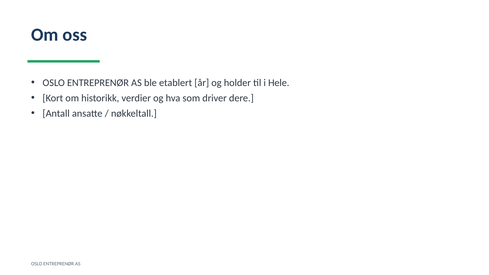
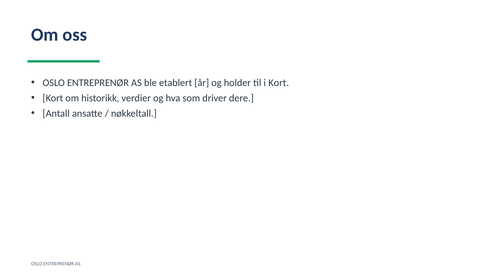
i Hele: Hele -> Kort (279, 83)
